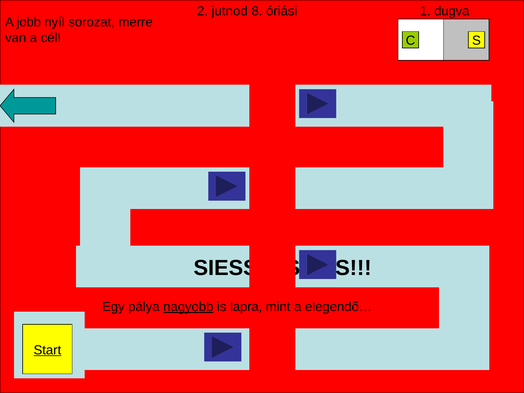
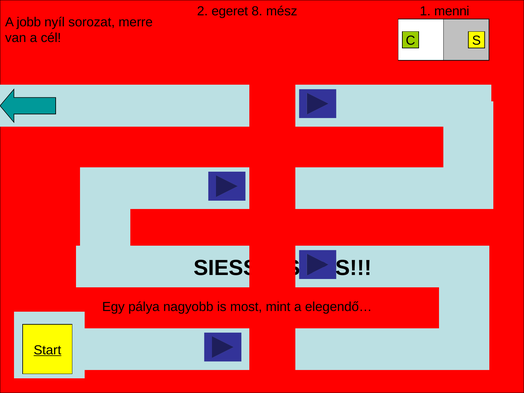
jutnod: jutnod -> egeret (230, 11)
óriási: óriási -> mész (282, 11)
dugva: dugva -> menni (452, 11)
nagyobb underline: present -> none (188, 307)
lapra: lapra -> most (246, 307)
